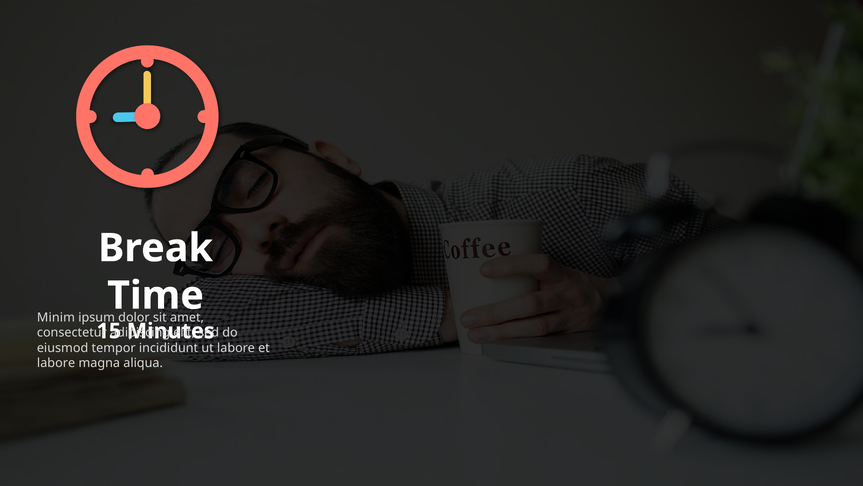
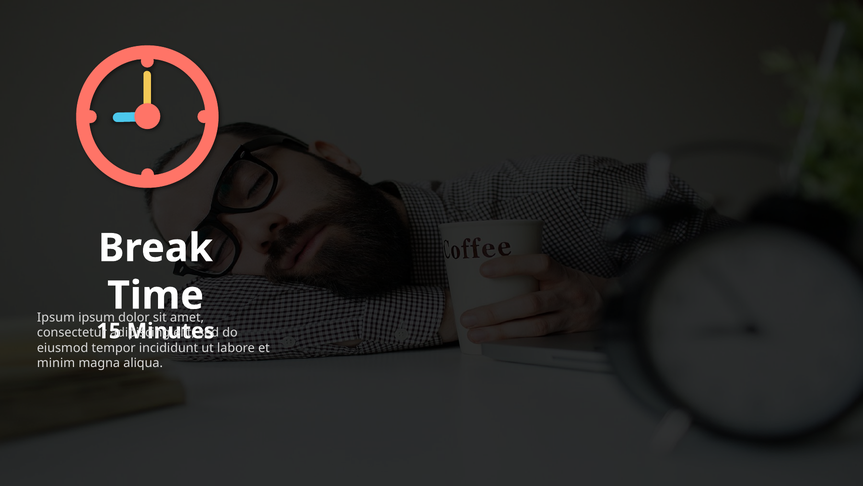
Minim: Minim -> Ipsum (56, 317)
labore: labore -> minim (56, 363)
